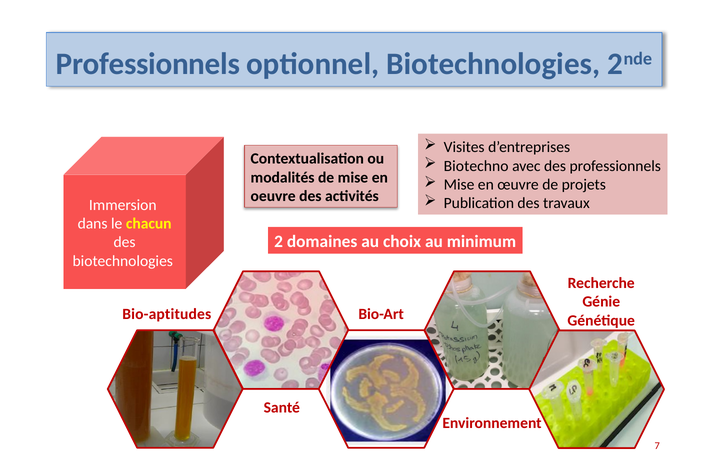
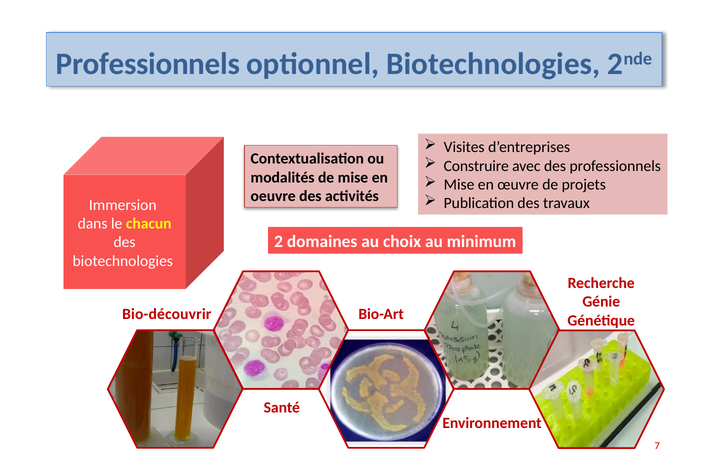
Biotechno: Biotechno -> Construire (476, 166)
Bio-aptitudes: Bio-aptitudes -> Bio-découvrir (167, 315)
